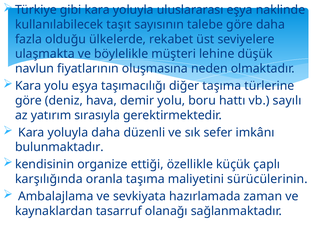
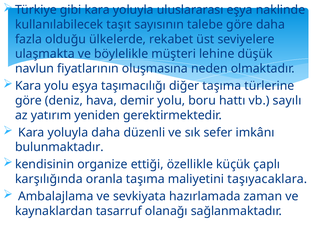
sırasıyla: sırasıyla -> yeniden (97, 115)
sürücülerinin: sürücülerinin -> taşıyacaklara (267, 179)
